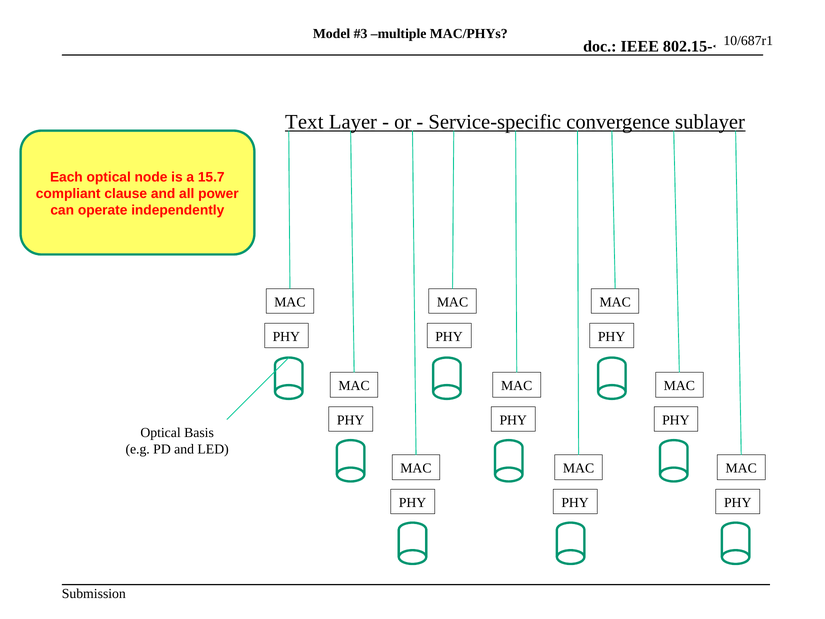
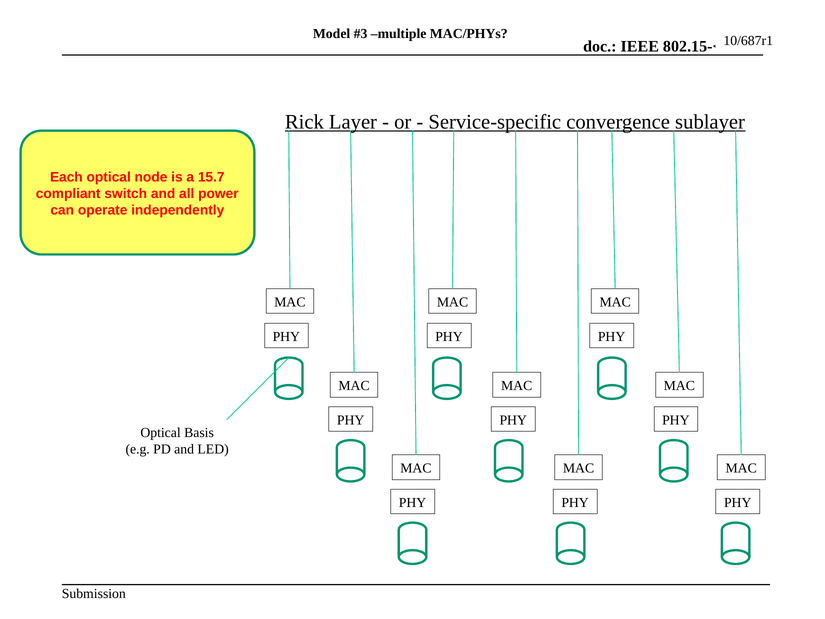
Text: Text -> Rick (304, 122)
clause: clause -> switch (126, 193)
